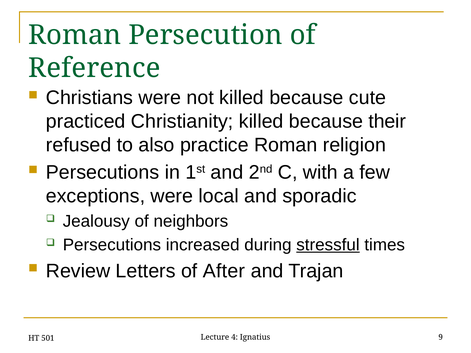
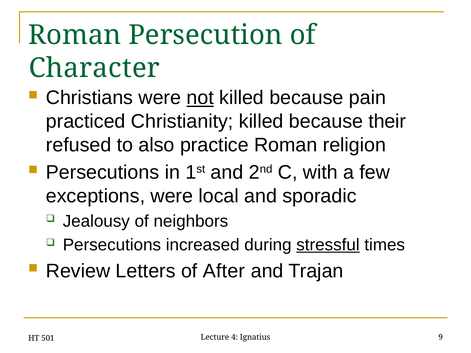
Reference: Reference -> Character (94, 68)
not underline: none -> present (200, 98)
cute: cute -> pain (367, 98)
